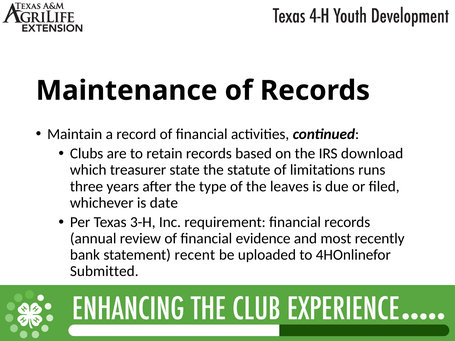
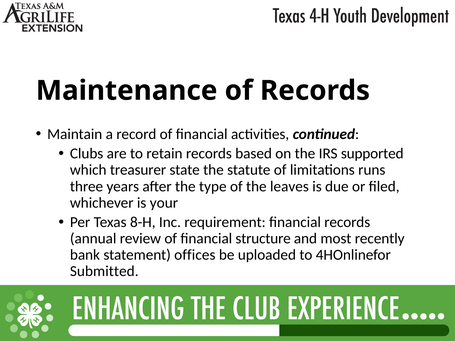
download: download -> supported (372, 154)
date: date -> your (164, 203)
3-H: 3-H -> 8-H (143, 222)
evidence: evidence -> structure (263, 239)
recent: recent -> offices (195, 255)
